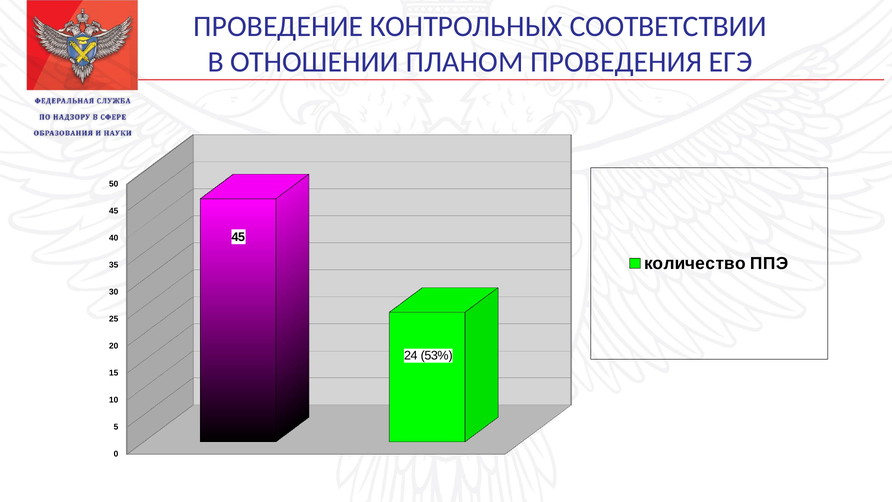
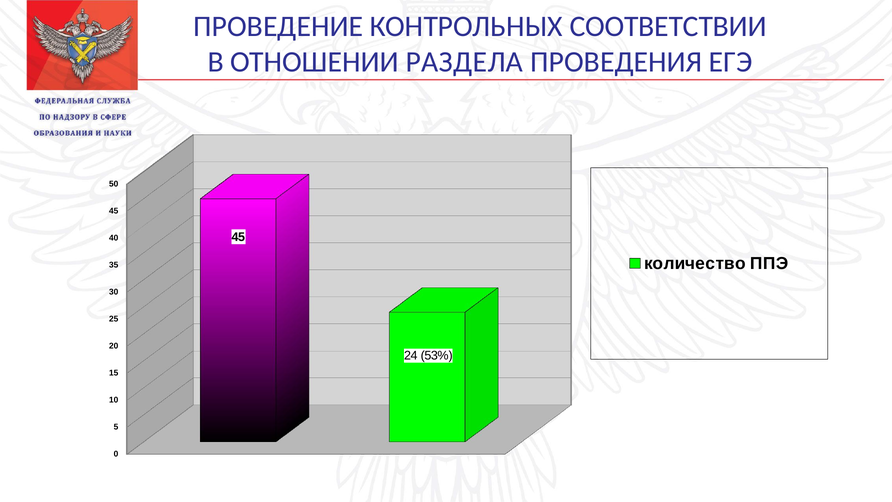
ПЛАНОМ: ПЛАНОМ -> РАЗДЕЛА (464, 62)
